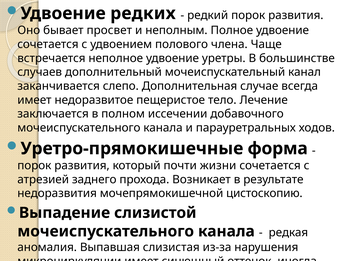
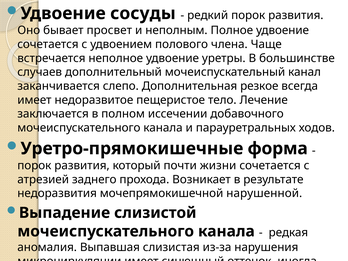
редких: редких -> сосуды (143, 13)
случае: случае -> резкое (259, 86)
цистоскопию: цистоскопию -> нарушенной (264, 193)
